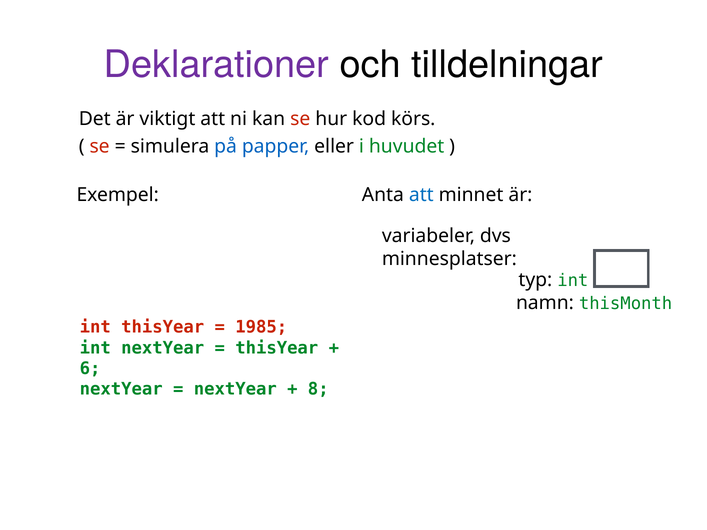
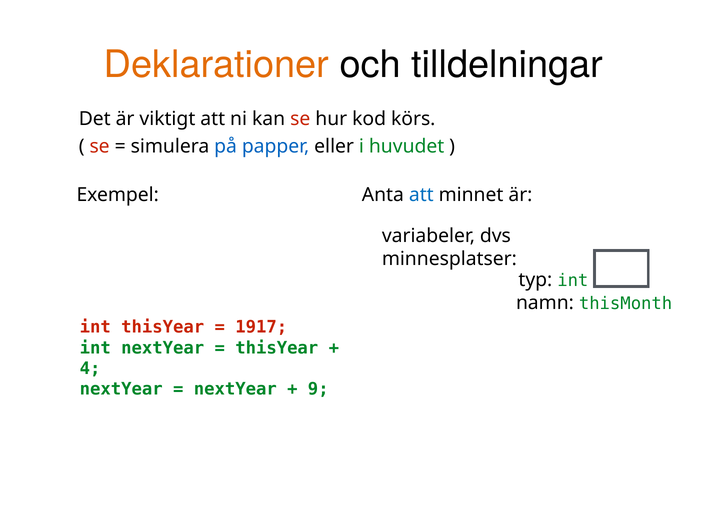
Deklarationer colour: purple -> orange (216, 65)
1985: 1985 -> 1917 (261, 327)
6: 6 -> 4 (90, 369)
8: 8 -> 9 (318, 389)
